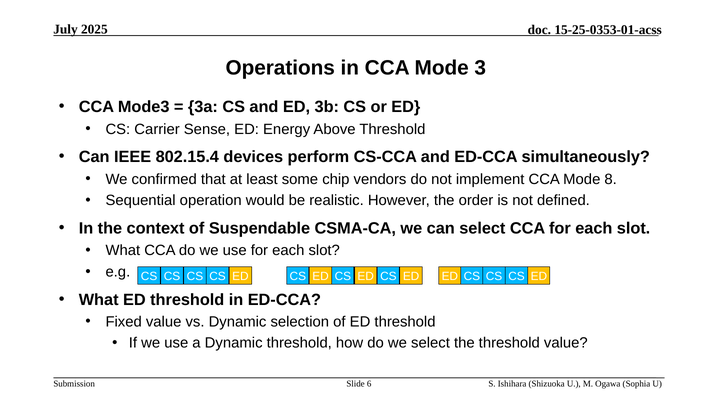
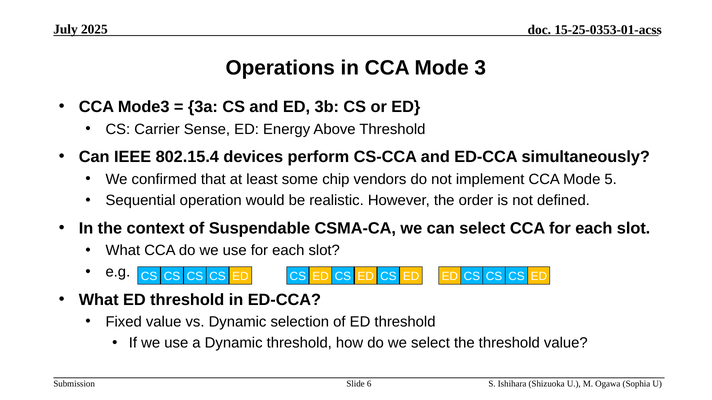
8: 8 -> 5 (611, 179)
